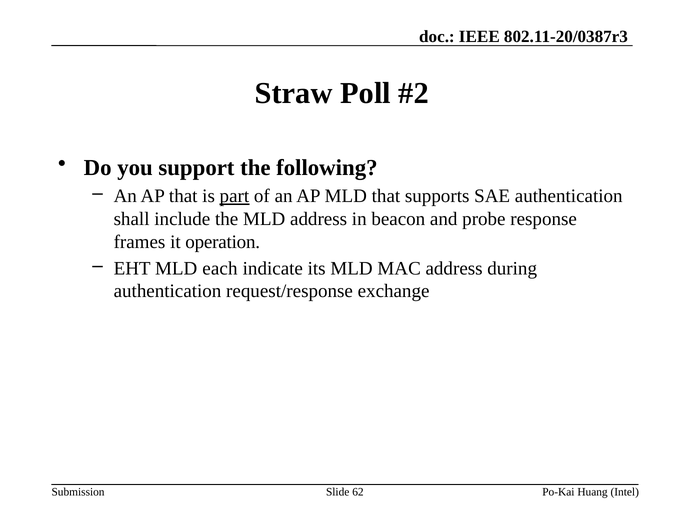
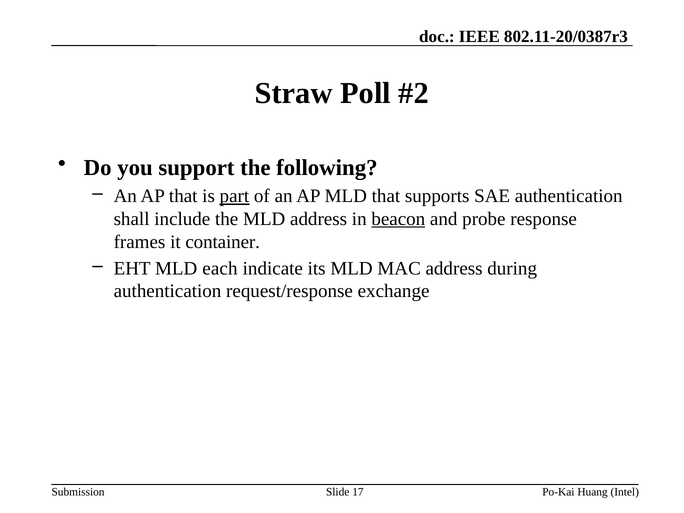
beacon underline: none -> present (398, 219)
operation: operation -> container (223, 242)
62: 62 -> 17 (358, 492)
